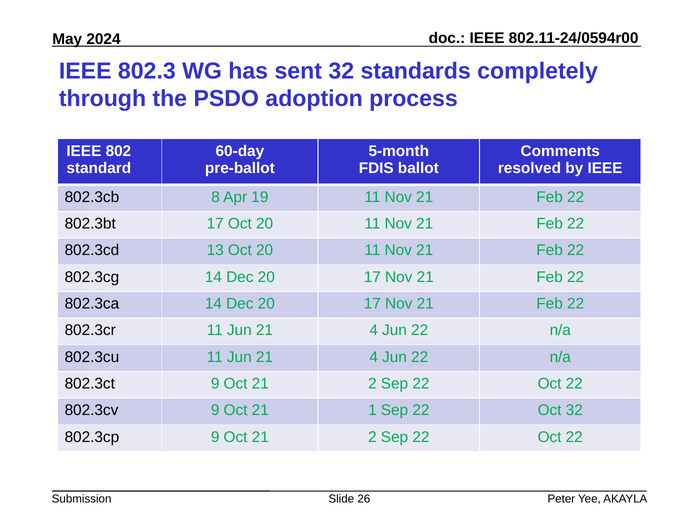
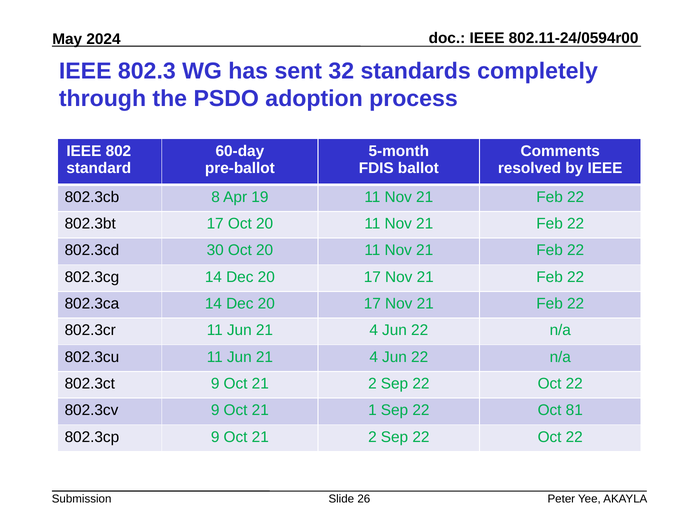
13: 13 -> 30 (215, 250)
Oct 32: 32 -> 81 (574, 410)
